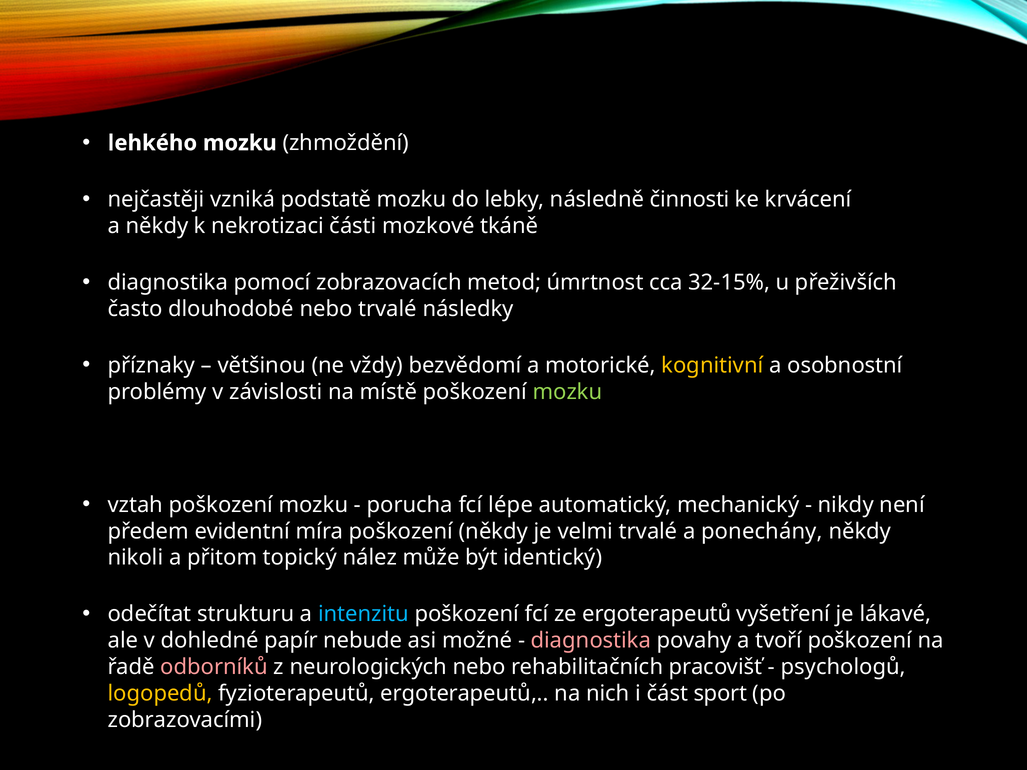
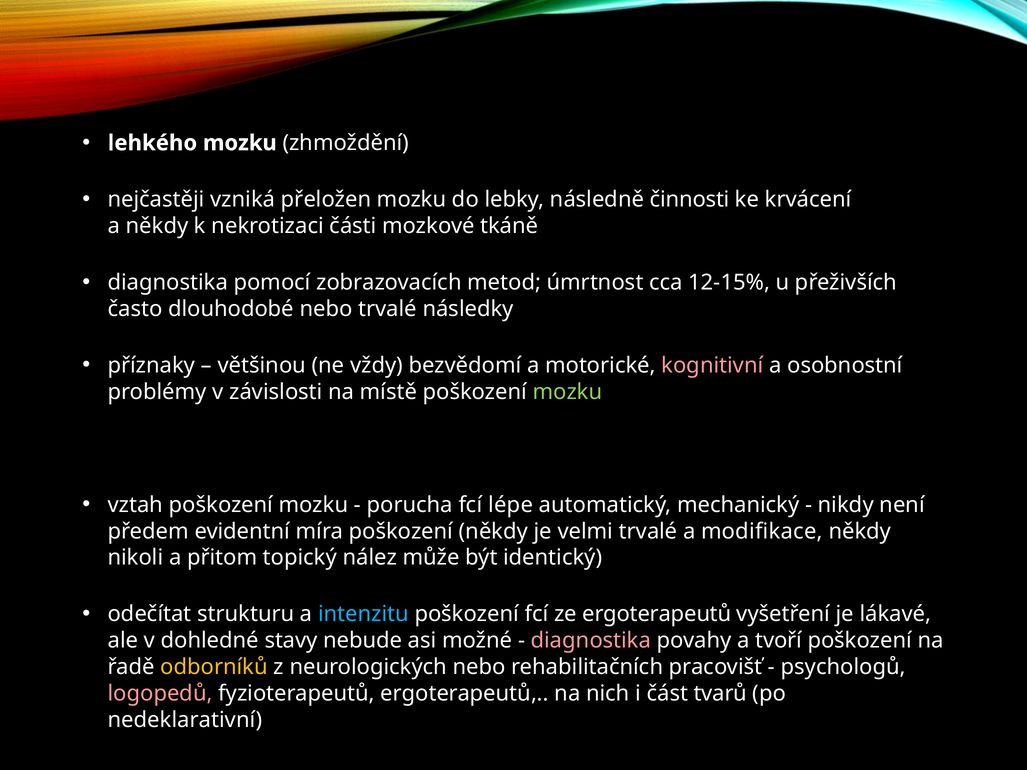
podstatě: podstatě -> přeložen (326, 200)
32-15%: 32-15% -> 12-15% (729, 283)
kognitivní colour: yellow -> pink (712, 365)
ponechány: ponechány -> modifikace (762, 531)
papír: papír -> stavy (291, 641)
odborníků colour: pink -> yellow (214, 667)
logopedů colour: yellow -> pink (160, 694)
sport: sport -> tvarů (720, 694)
zobrazovacími: zobrazovacími -> nedeklarativní (185, 720)
